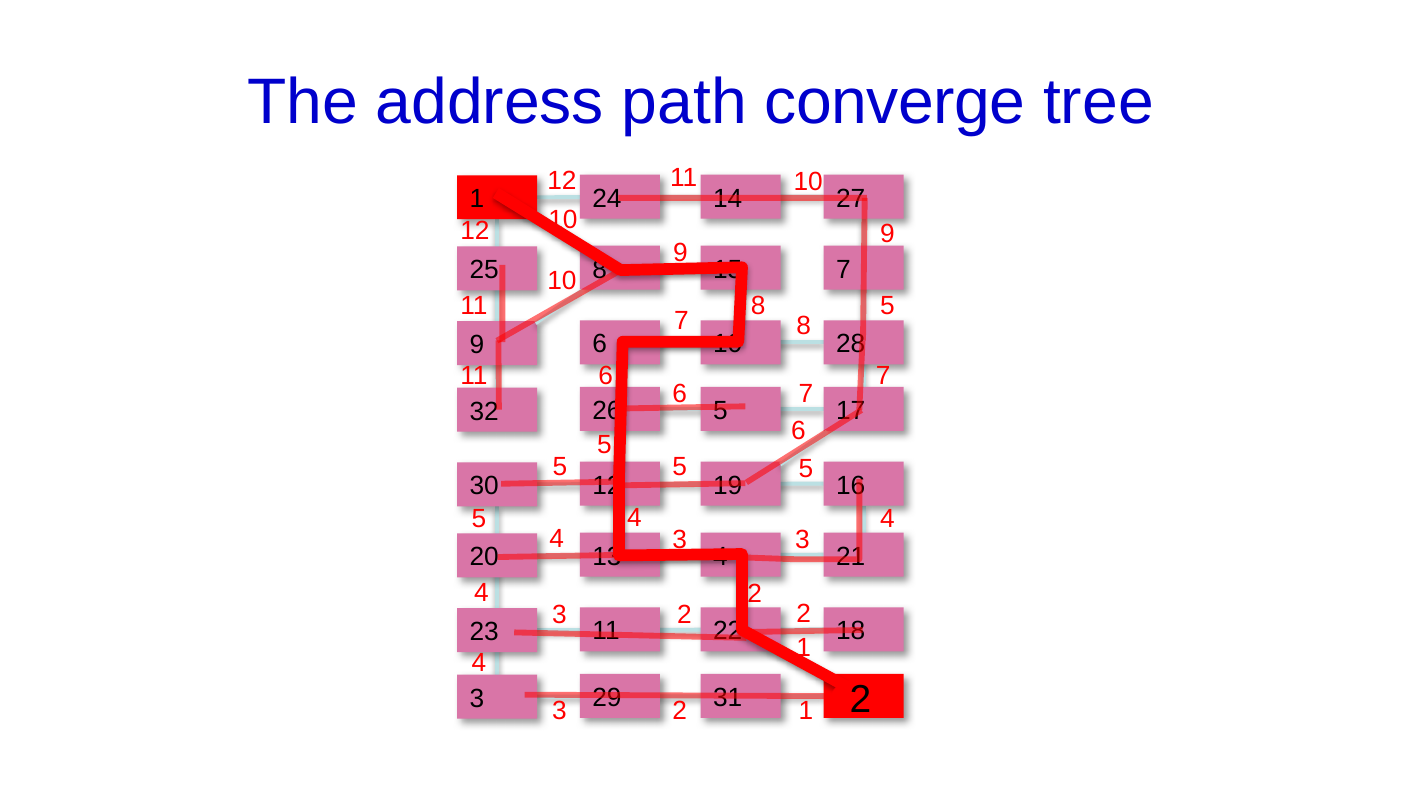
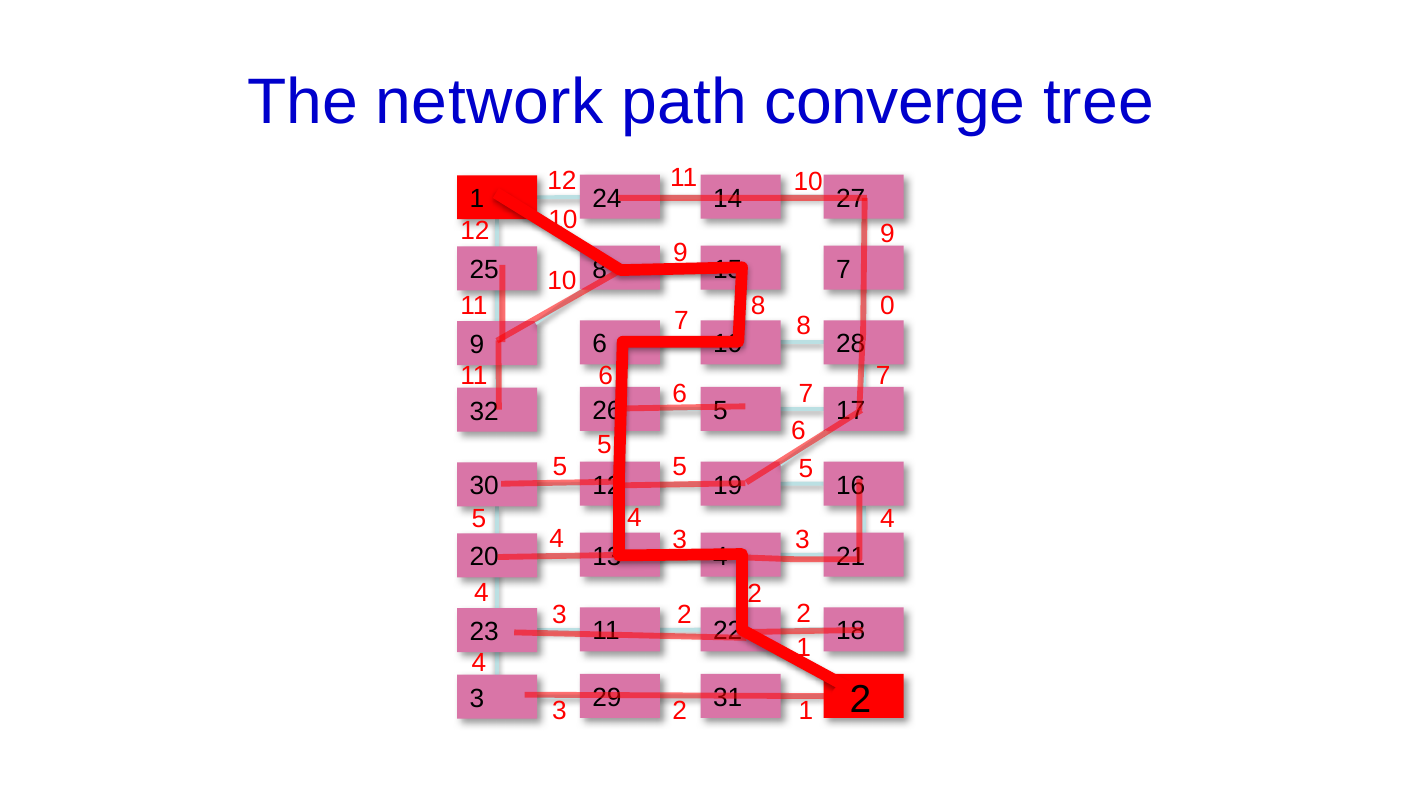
address: address -> network (490, 102)
5: 5 -> 0 (887, 305)
